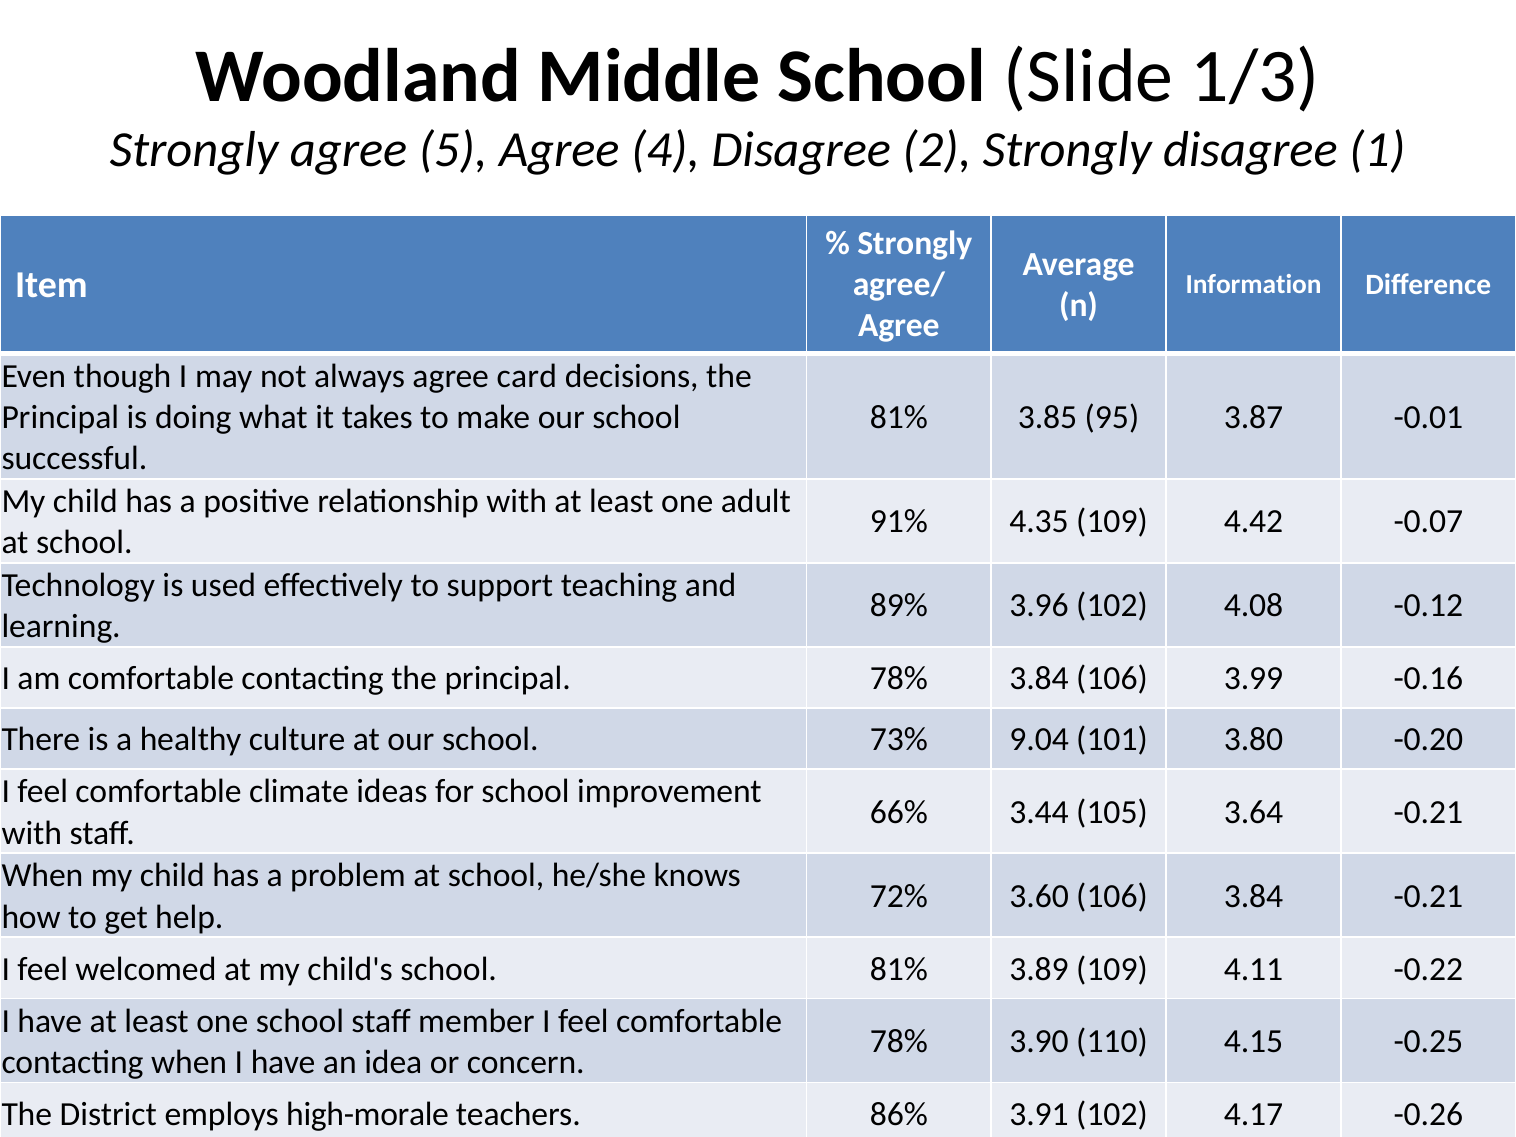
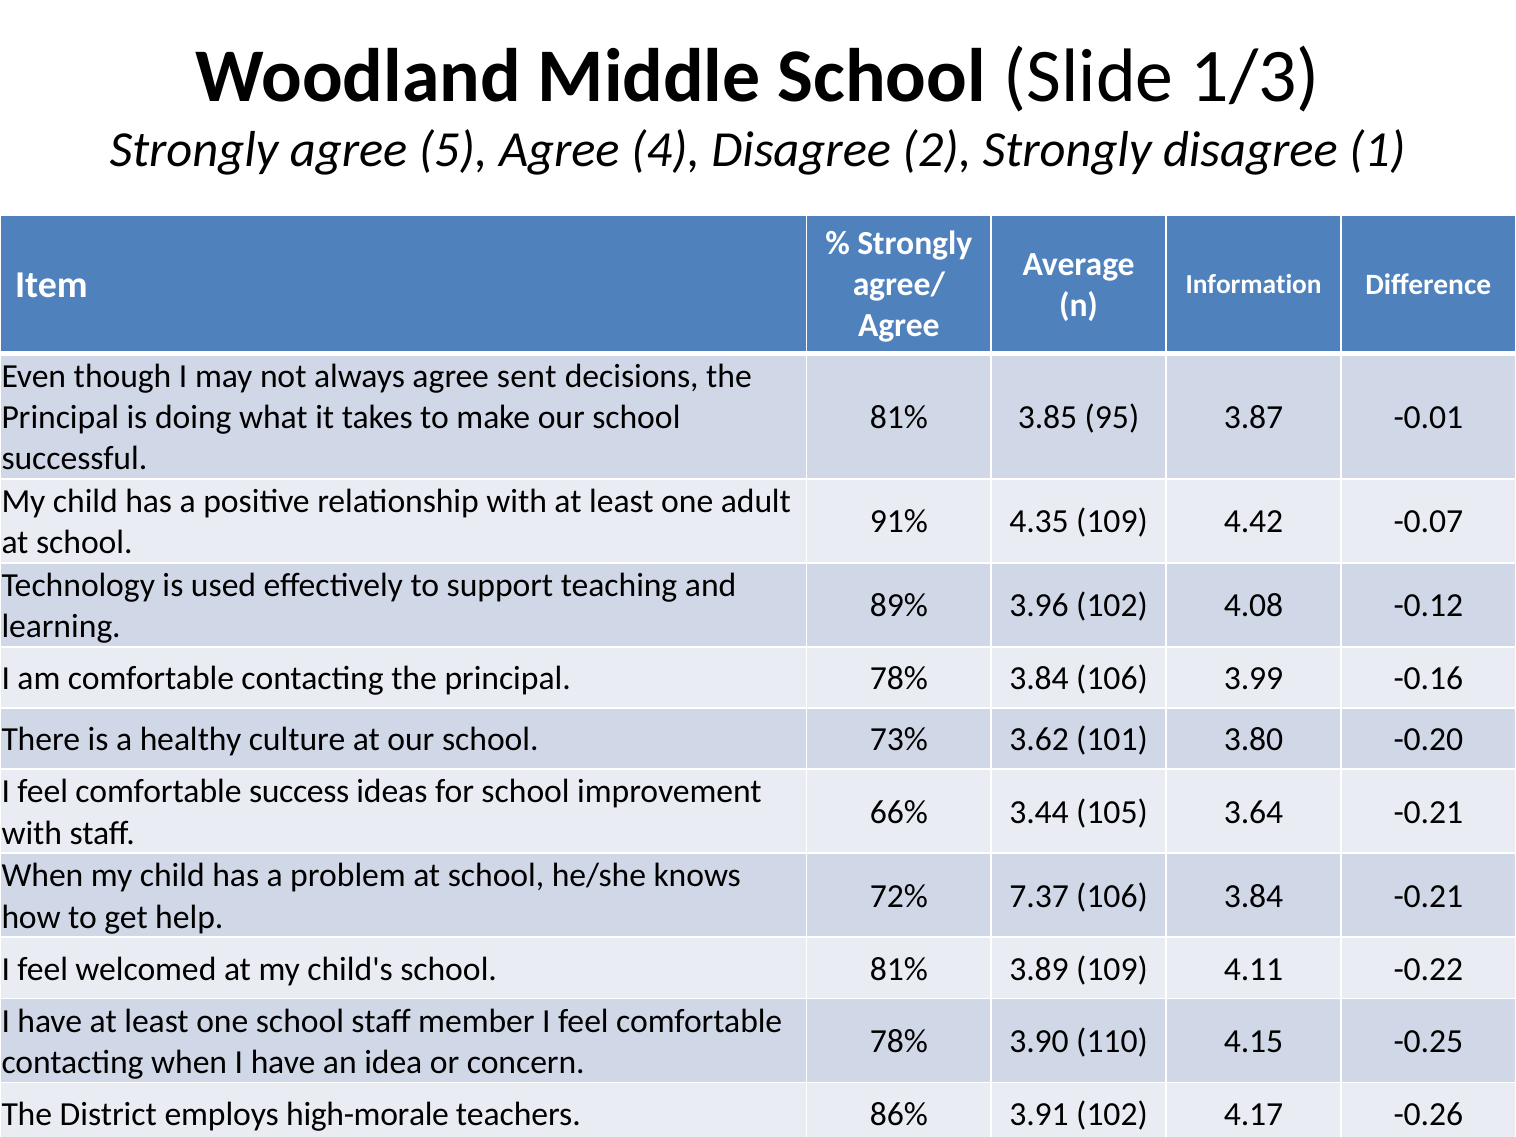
card: card -> sent (527, 376)
9.04: 9.04 -> 3.62 (1039, 740)
climate: climate -> success (299, 792)
3.60: 3.60 -> 7.37 (1039, 896)
